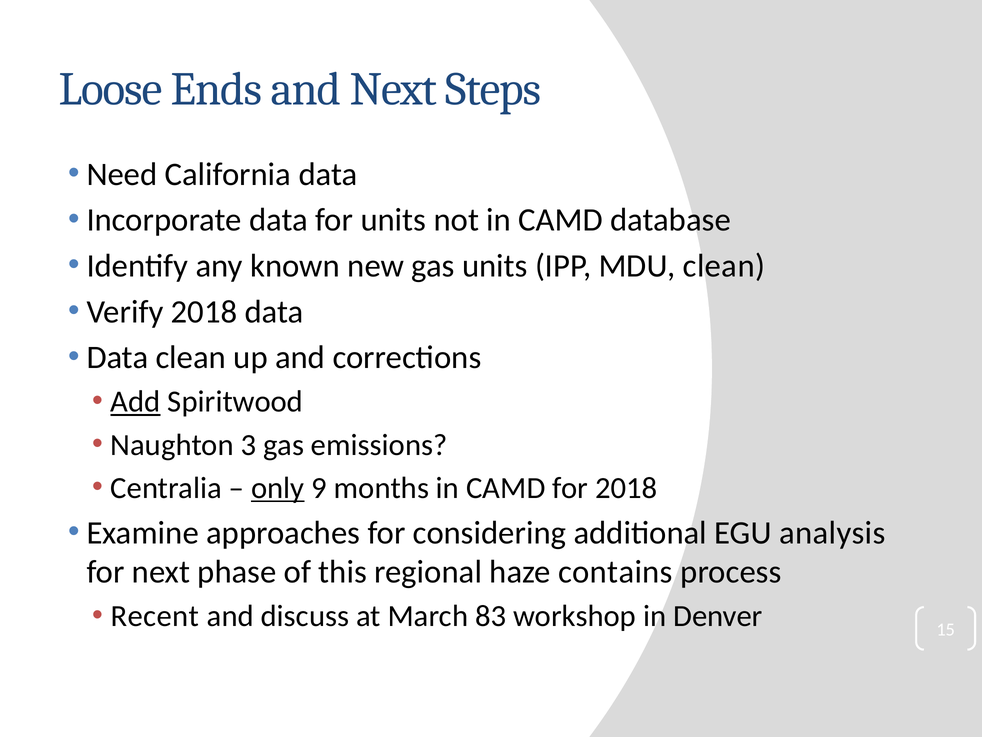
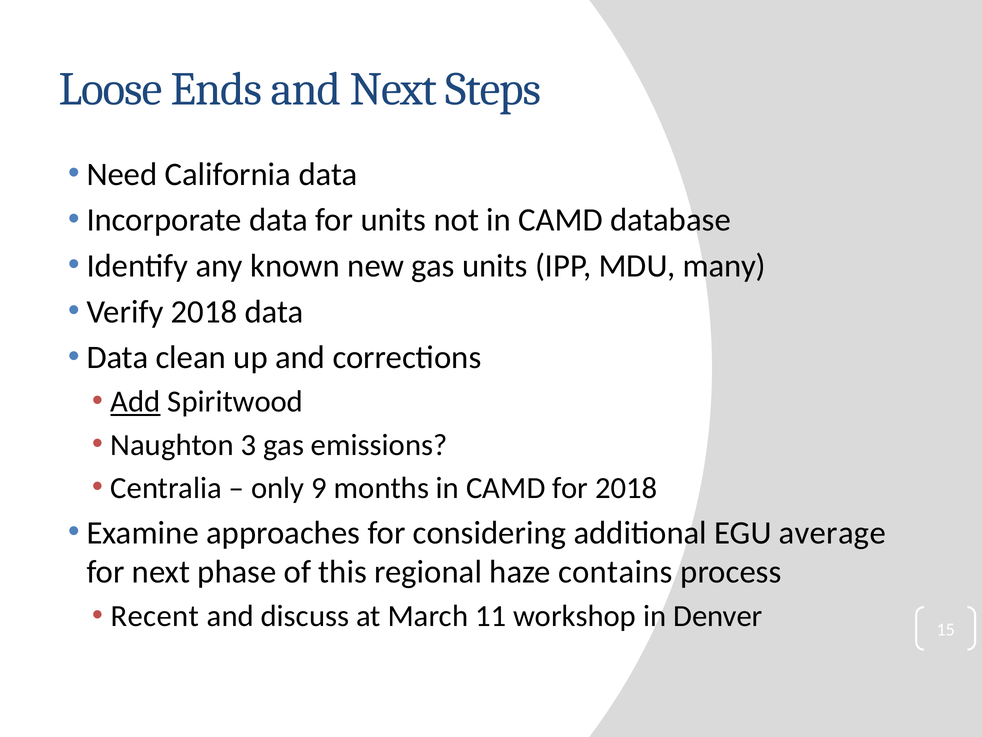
MDU clean: clean -> many (724, 266)
only underline: present -> none (278, 488)
analysis: analysis -> average (832, 532)
83: 83 -> 11 (491, 616)
